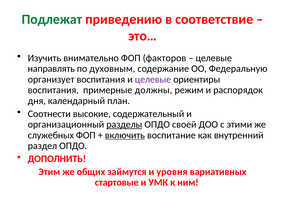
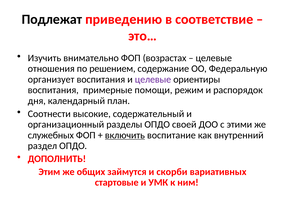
Подлежат colour: green -> black (52, 19)
факторов: факторов -> возрастах (165, 58)
направлять: направлять -> отношения (51, 69)
духовным: духовным -> решением (112, 69)
должны: должны -> помощи (153, 90)
разделы underline: present -> none (124, 124)
уровня: уровня -> скорби (172, 172)
